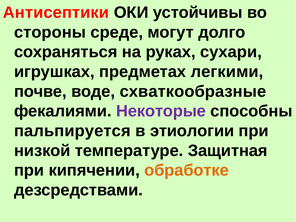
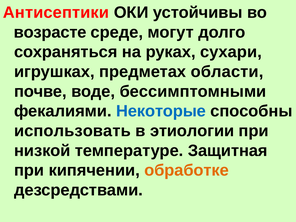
стороны: стороны -> возрасте (50, 32)
легкими: легкими -> области (227, 72)
схваткообразные: схваткообразные -> бессимптомными (193, 91)
Некоторые colour: purple -> blue (161, 111)
пальпируется: пальпируется -> использовать (72, 131)
